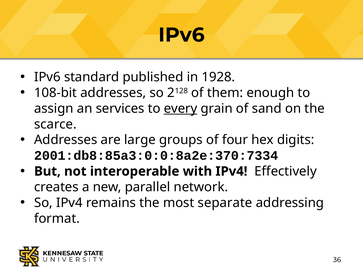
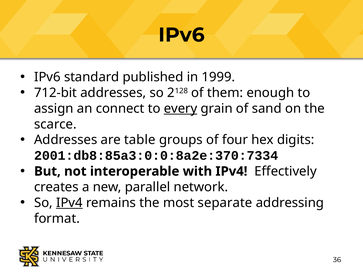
1928: 1928 -> 1999 (218, 77)
108-bit: 108-bit -> 712-bit (56, 93)
services: services -> connect (120, 109)
large: large -> table (140, 140)
IPv4 underline: none -> present (69, 203)
